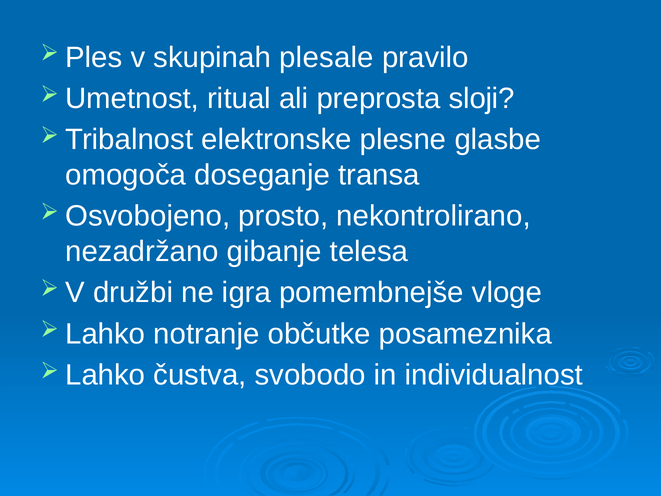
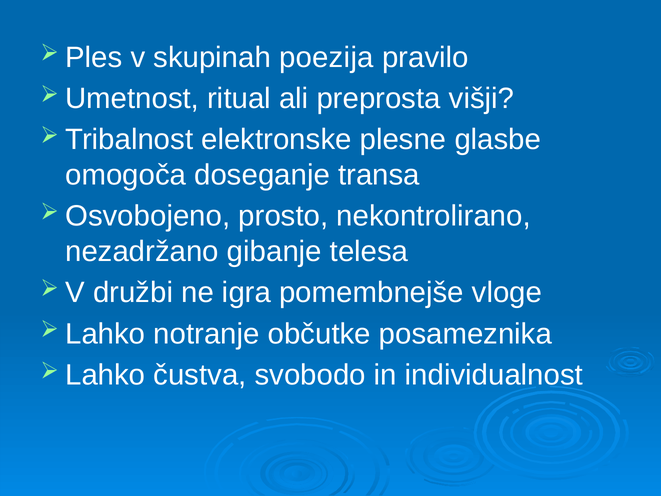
plesale: plesale -> poezija (326, 57)
sloji: sloji -> višji (482, 99)
